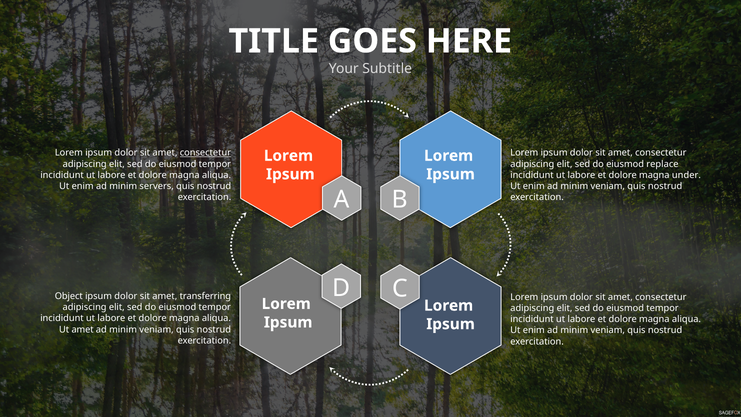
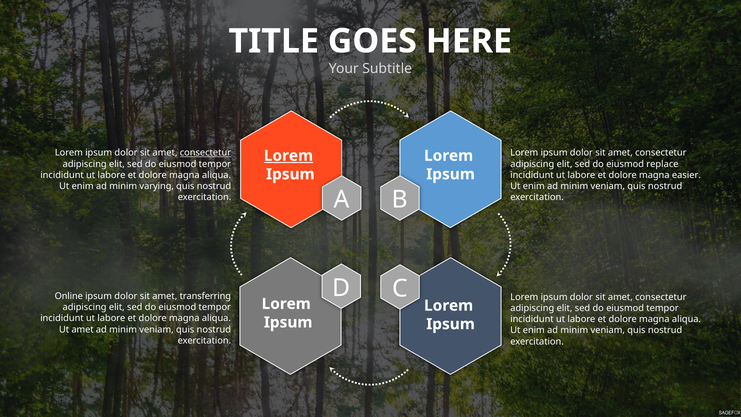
Lorem underline: none -> present (288, 156)
under: under -> easier (686, 175)
servers: servers -> varying (157, 186)
Object: Object -> Online (69, 296)
